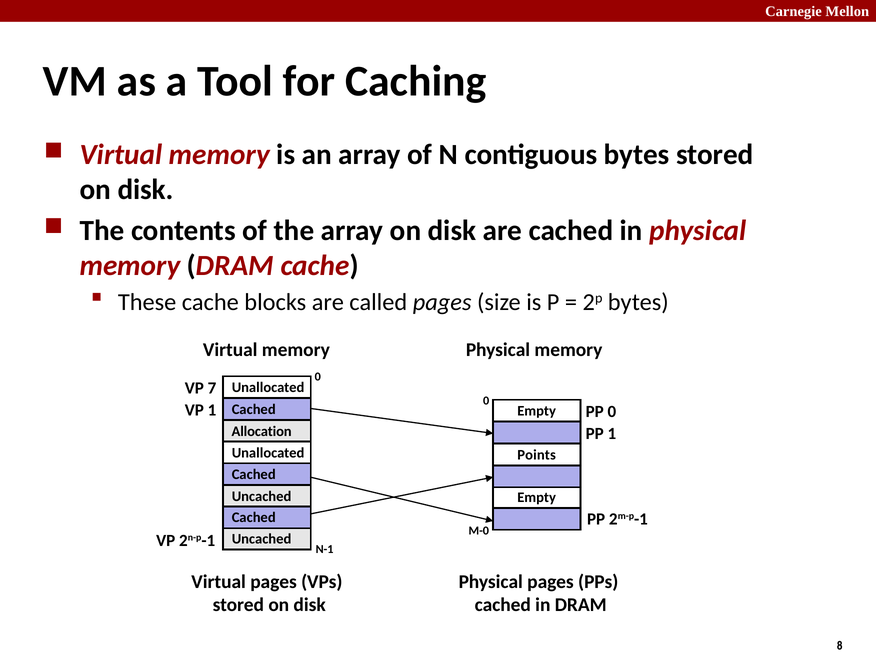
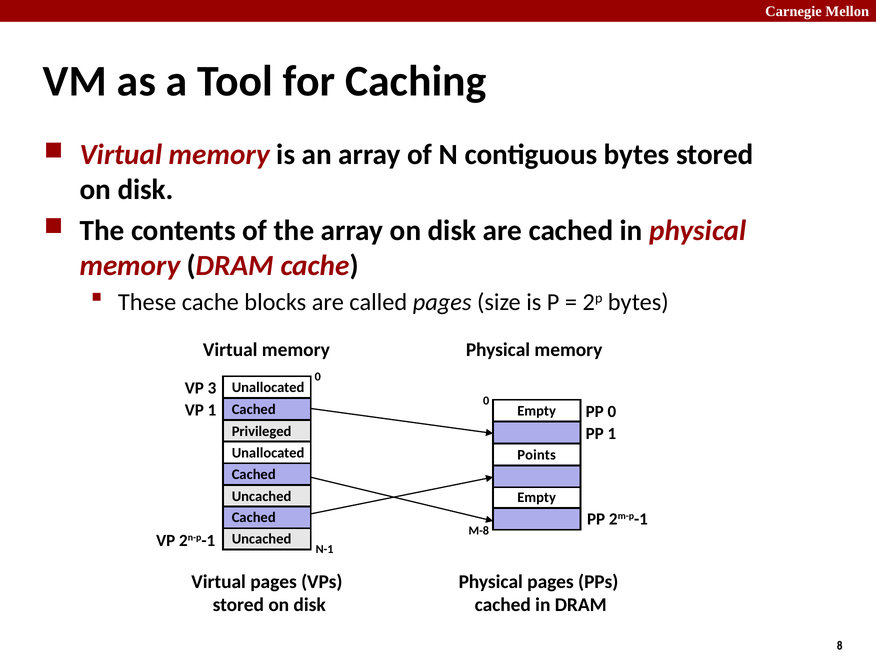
7: 7 -> 3 (212, 388)
Allocation: Allocation -> Privileged (262, 431)
M-0: M-0 -> M-8 (479, 531)
